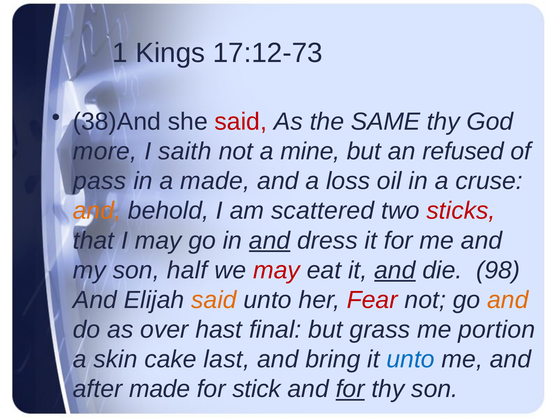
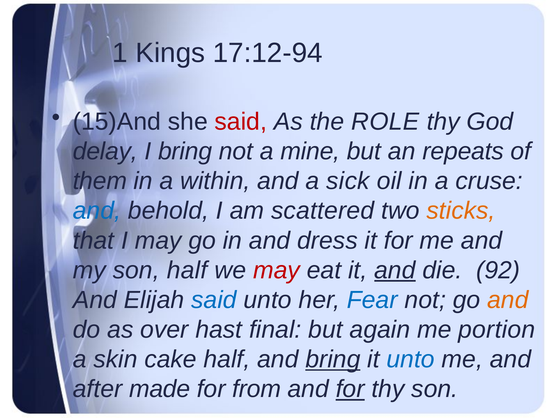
17:12-73: 17:12-73 -> 17:12-94 (268, 53)
38)And: 38)And -> 15)And (117, 121)
SAME: SAME -> ROLE (385, 121)
more: more -> delay (105, 151)
I saith: saith -> bring (185, 151)
refused: refused -> repeats (463, 151)
pass: pass -> them (100, 181)
a made: made -> within (215, 181)
loss: loss -> sick (348, 181)
and colour: orange -> blue (97, 211)
sticks colour: red -> orange (461, 211)
and underline: present -> none (270, 240)
98: 98 -> 92 (498, 270)
said colour: orange -> blue (214, 300)
Fear colour: red -> blue (372, 300)
grass: grass -> again (380, 329)
cake last: last -> half (227, 359)
bring underline: none -> present (333, 359)
stick: stick -> from (257, 389)
